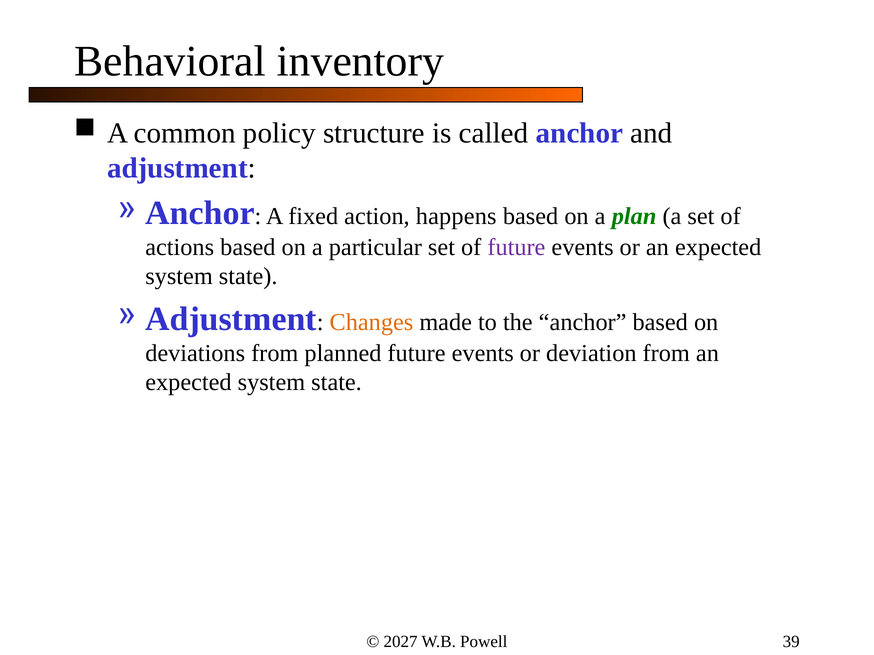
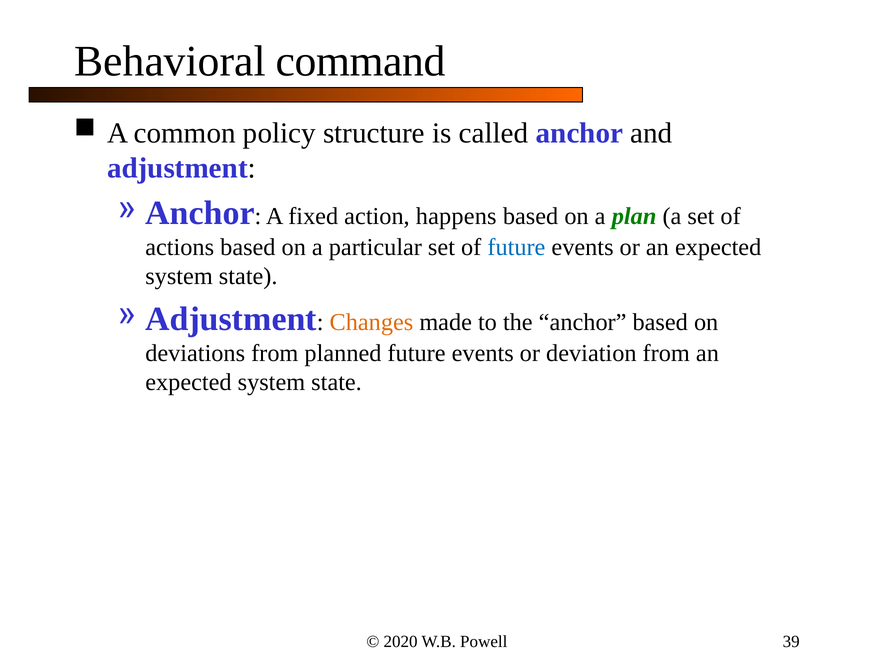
inventory: inventory -> command (361, 61)
future colour: purple -> blue (516, 247)
2027: 2027 -> 2020 (401, 642)
